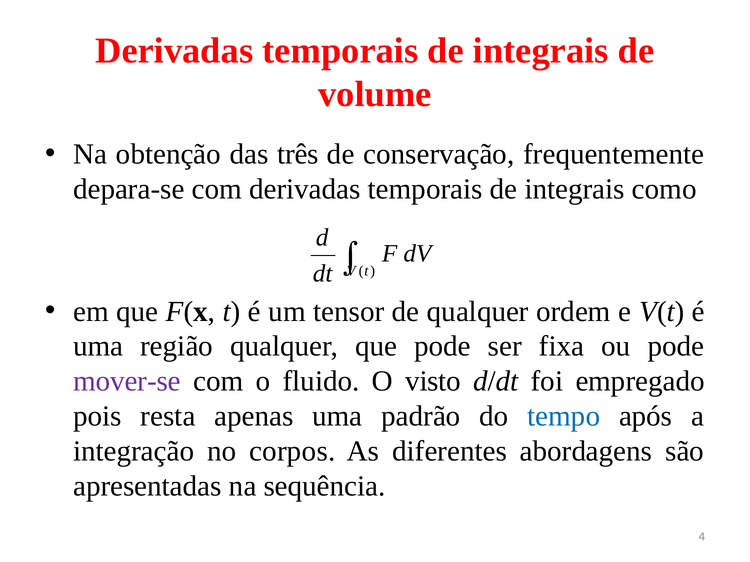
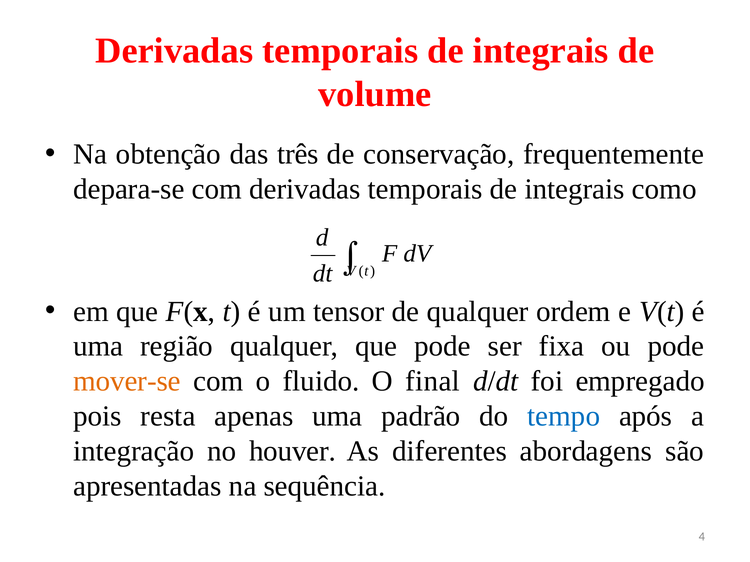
mover-se colour: purple -> orange (127, 382)
visto: visto -> final (433, 382)
corpos: corpos -> houver (292, 451)
